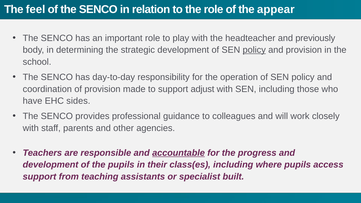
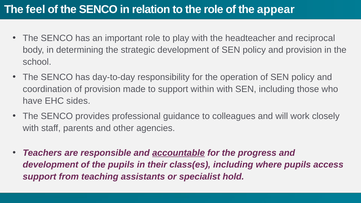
previously: previously -> reciprocal (315, 38)
policy underline: present -> none (254, 50)
adjust: adjust -> within (202, 89)
built: built -> hold (233, 177)
